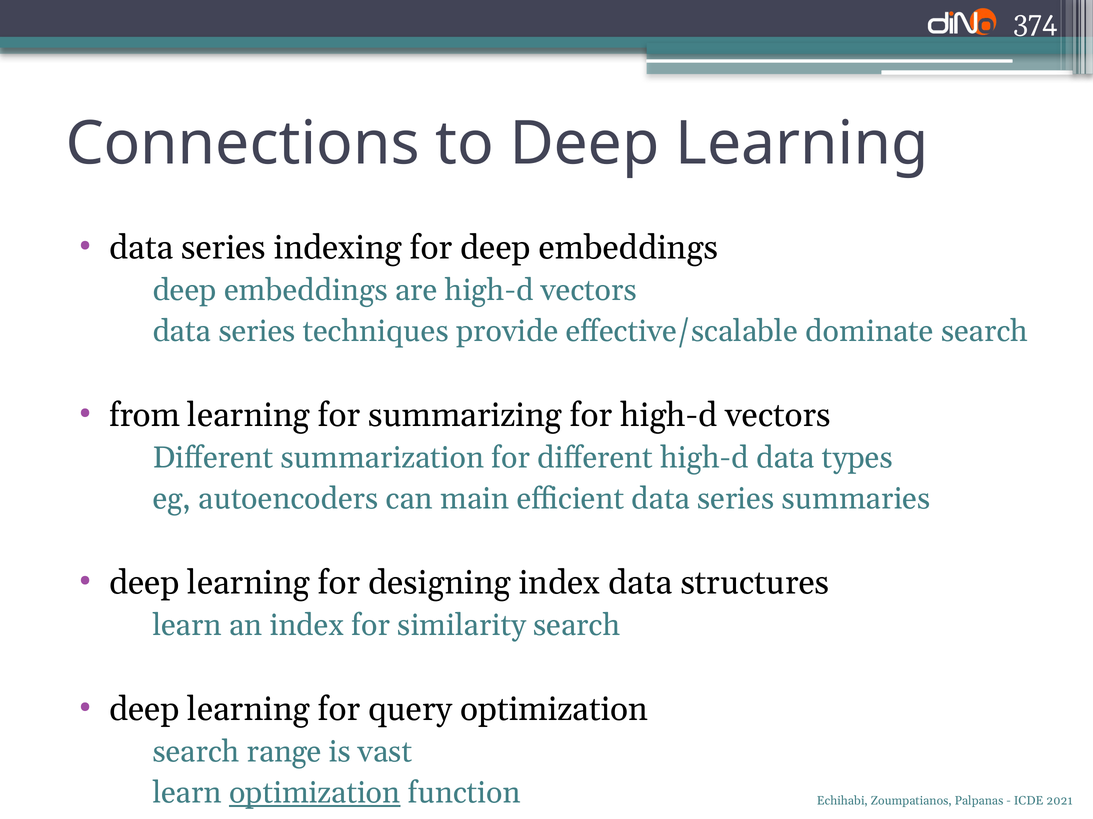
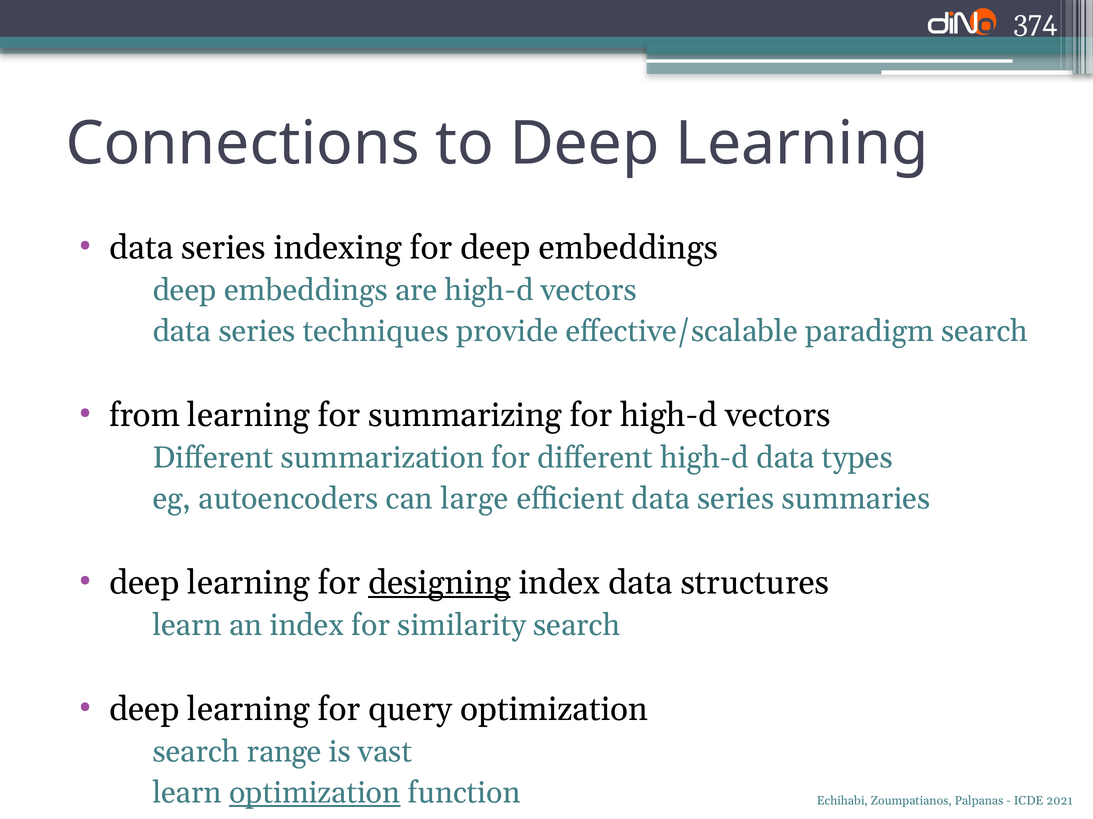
dominate: dominate -> paradigm (870, 332)
main: main -> large (475, 499)
designing underline: none -> present (439, 583)
